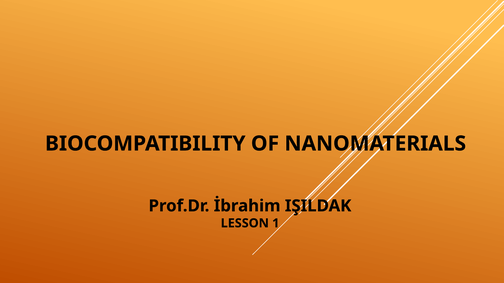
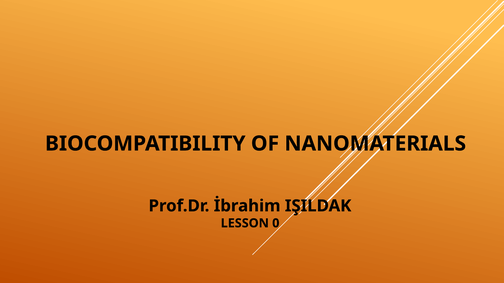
1: 1 -> 0 (276, 224)
